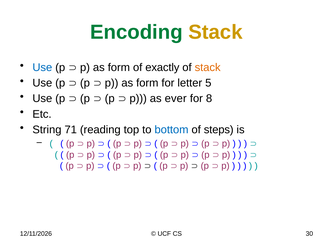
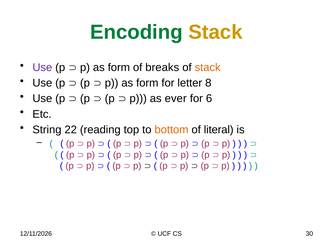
Use colour: blue -> purple (42, 67)
exactly: exactly -> breaks (162, 67)
5: 5 -> 8 (208, 83)
8: 8 -> 6 (209, 98)
71: 71 -> 22 (71, 130)
bottom colour: blue -> orange (172, 130)
steps: steps -> literal (219, 130)
